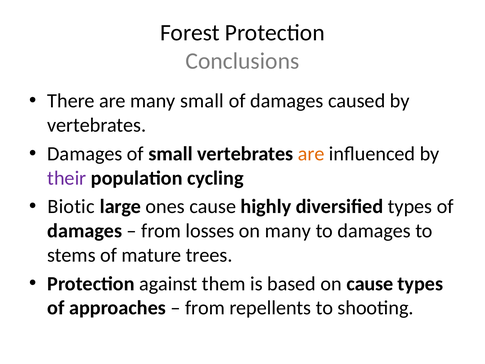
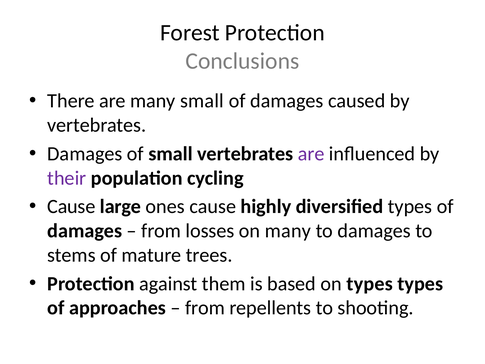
are colour: orange -> purple (311, 154)
Biotic: Biotic -> Cause (71, 206)
on cause: cause -> types (370, 284)
